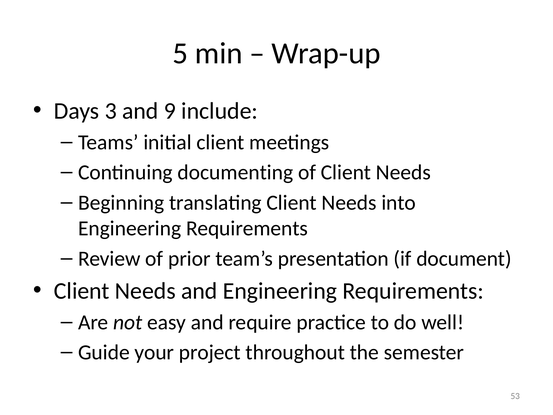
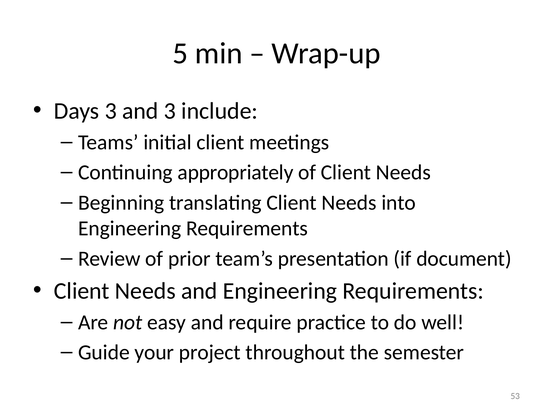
and 9: 9 -> 3 (170, 111)
documenting: documenting -> appropriately (235, 172)
